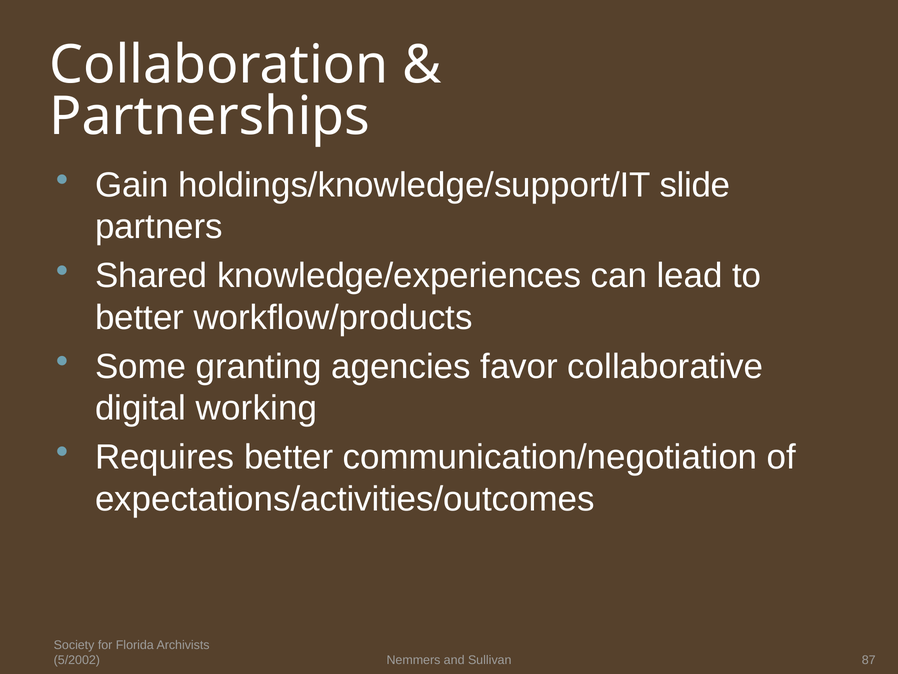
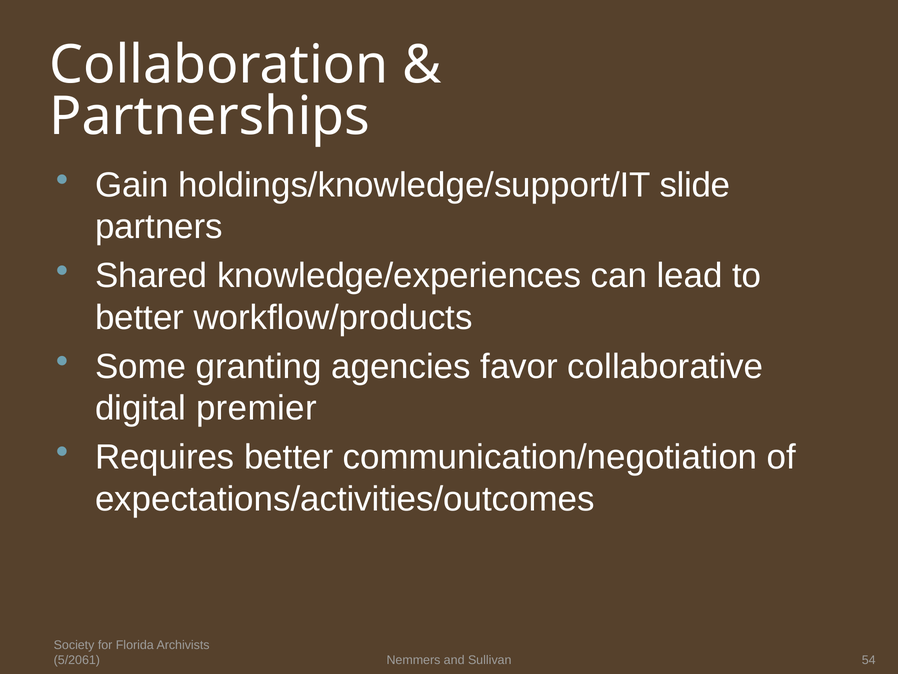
working: working -> premier (256, 408)
5/2002: 5/2002 -> 5/2061 (77, 660)
87: 87 -> 54 (869, 660)
